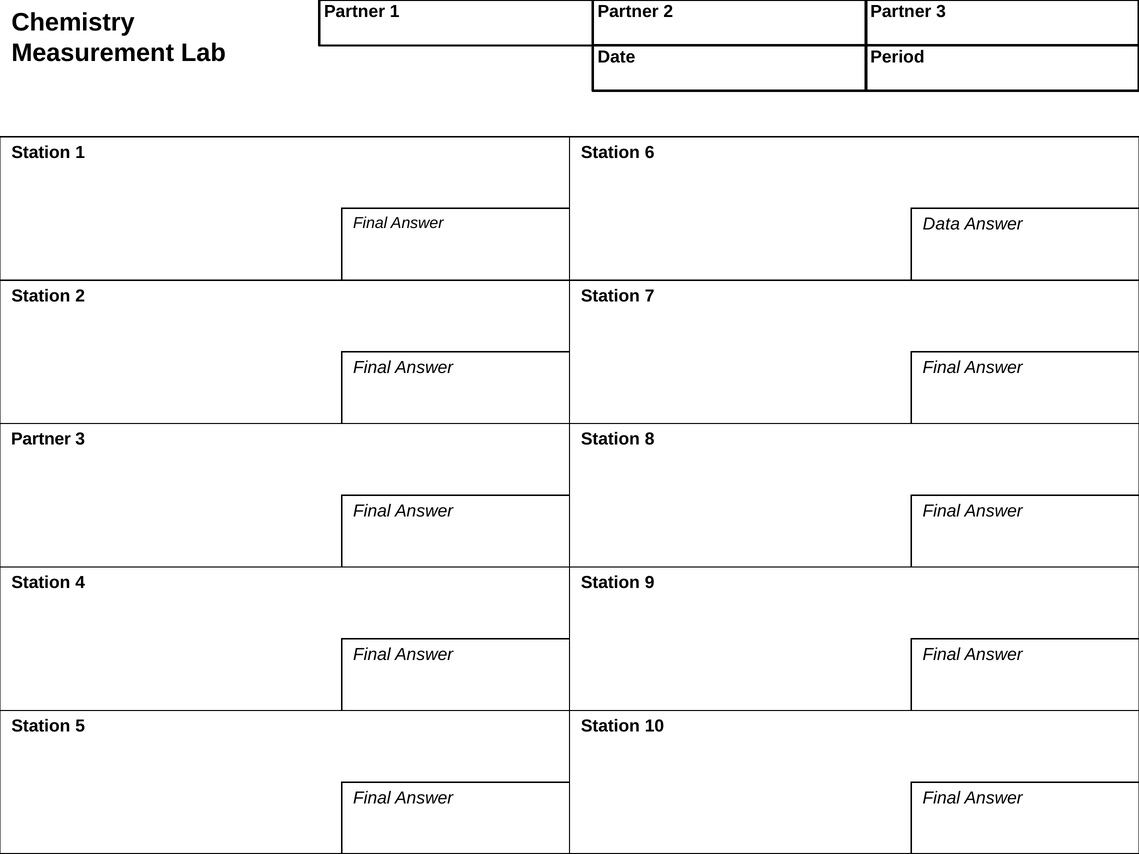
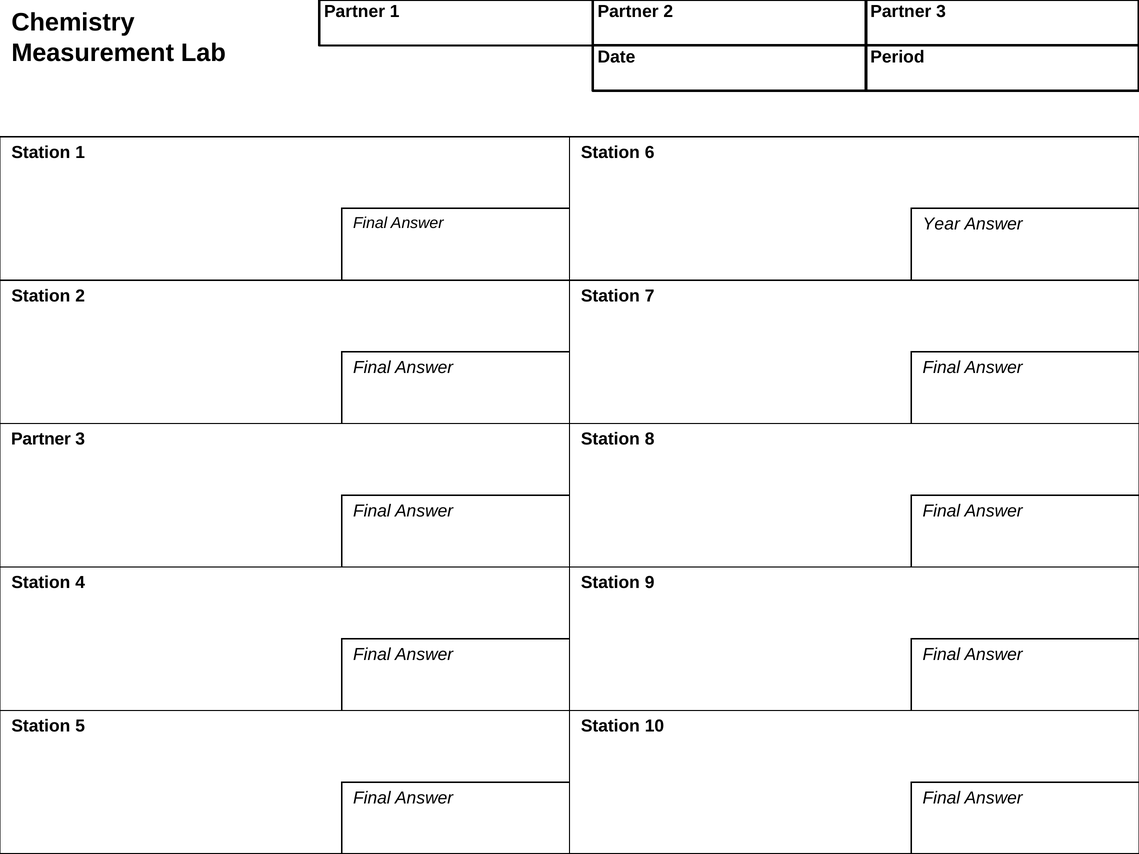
Data: Data -> Year (941, 224)
